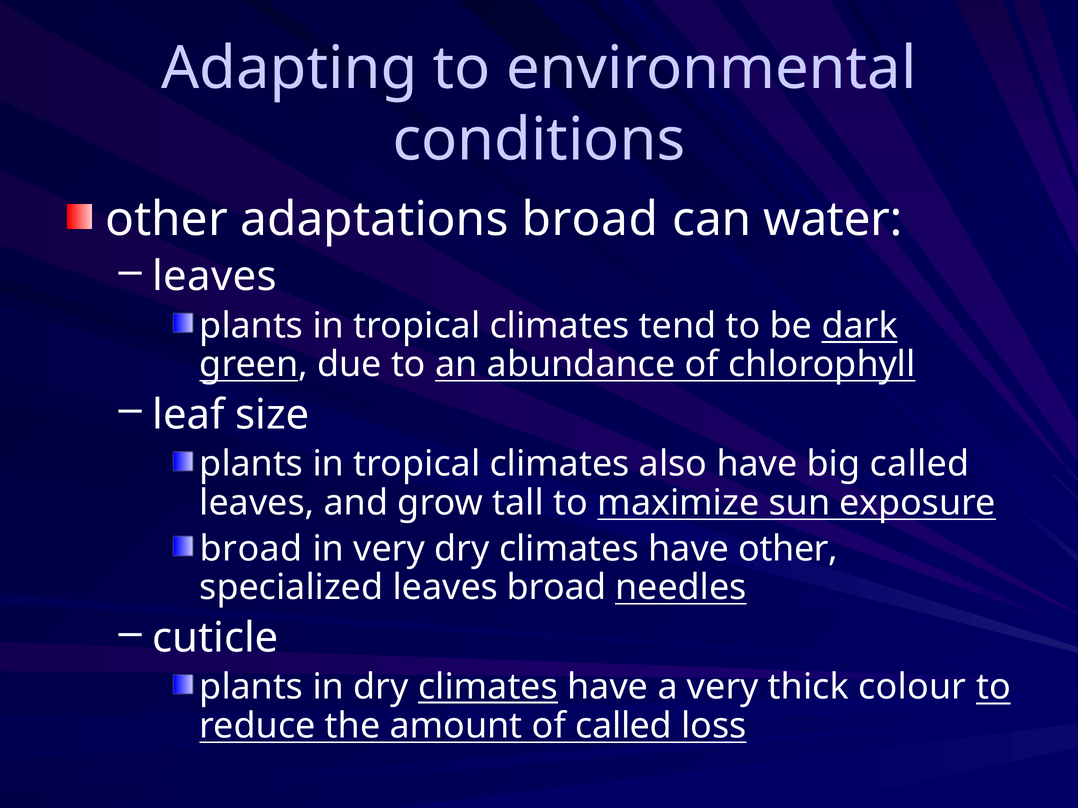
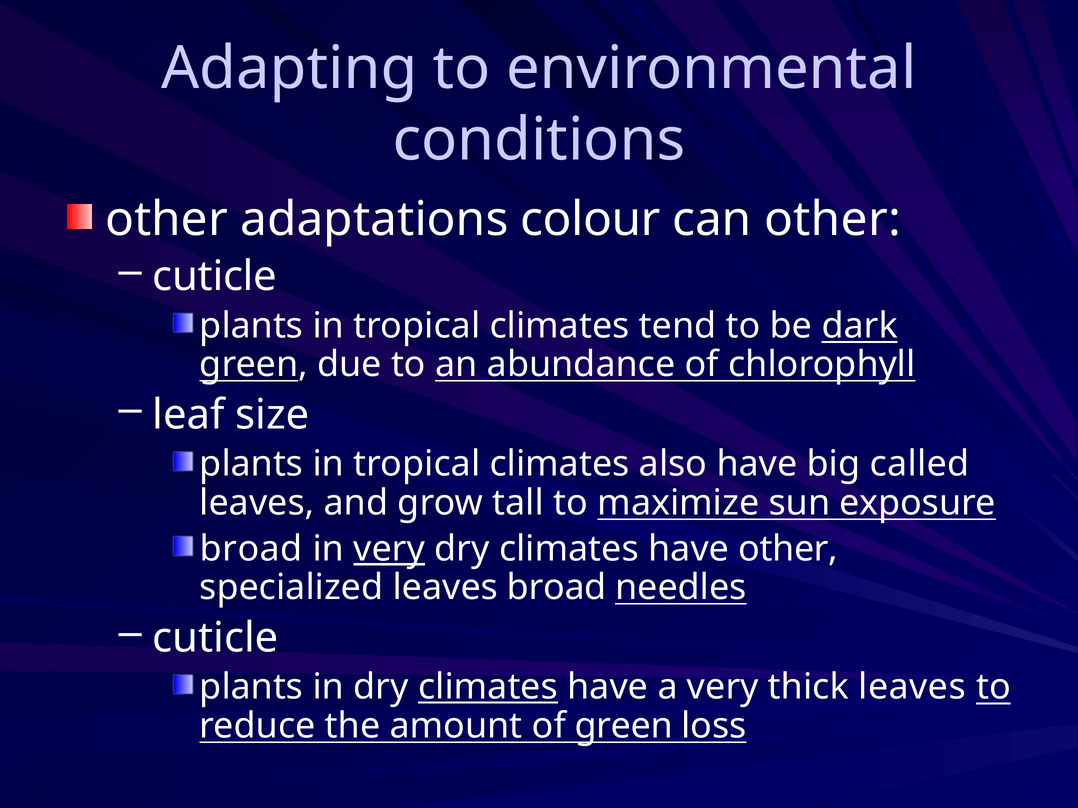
adaptations broad: broad -> colour (590, 220)
can water: water -> other (832, 220)
leaves: leaves -> cuticle (215, 277)
very underline: none -> present (389, 549)
thick colour: colour -> leaves (912, 688)
of called: called -> green (624, 726)
